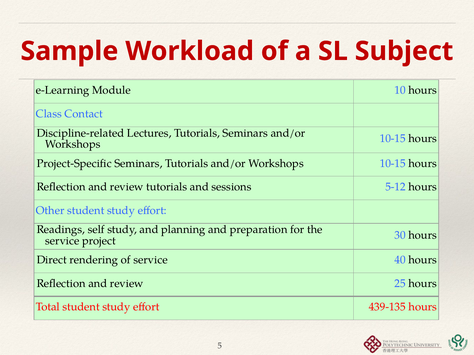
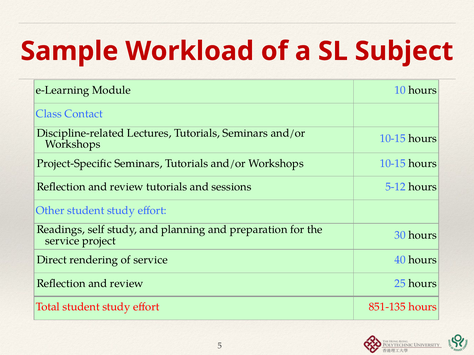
439-135: 439-135 -> 851-135 (387, 307)
